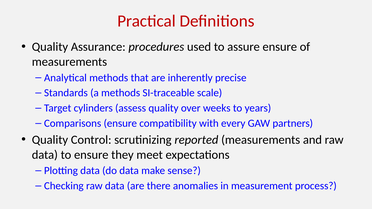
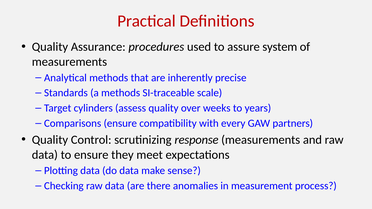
assure ensure: ensure -> system (280, 47)
reported: reported -> response (197, 140)
